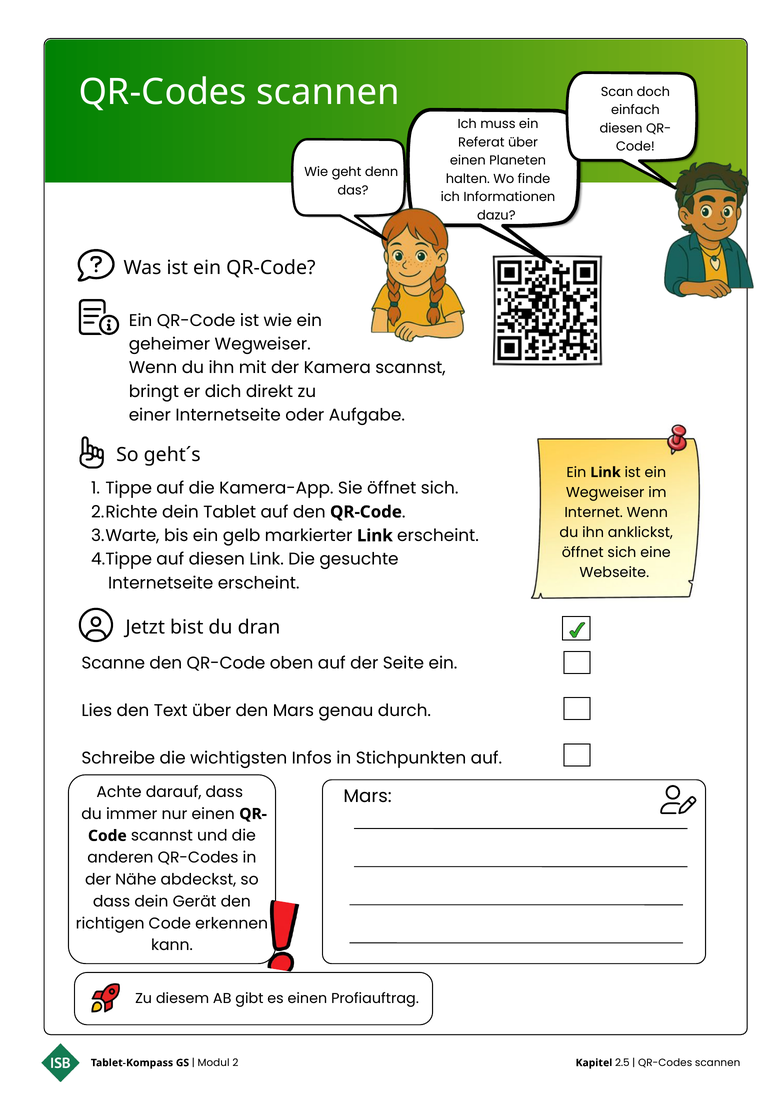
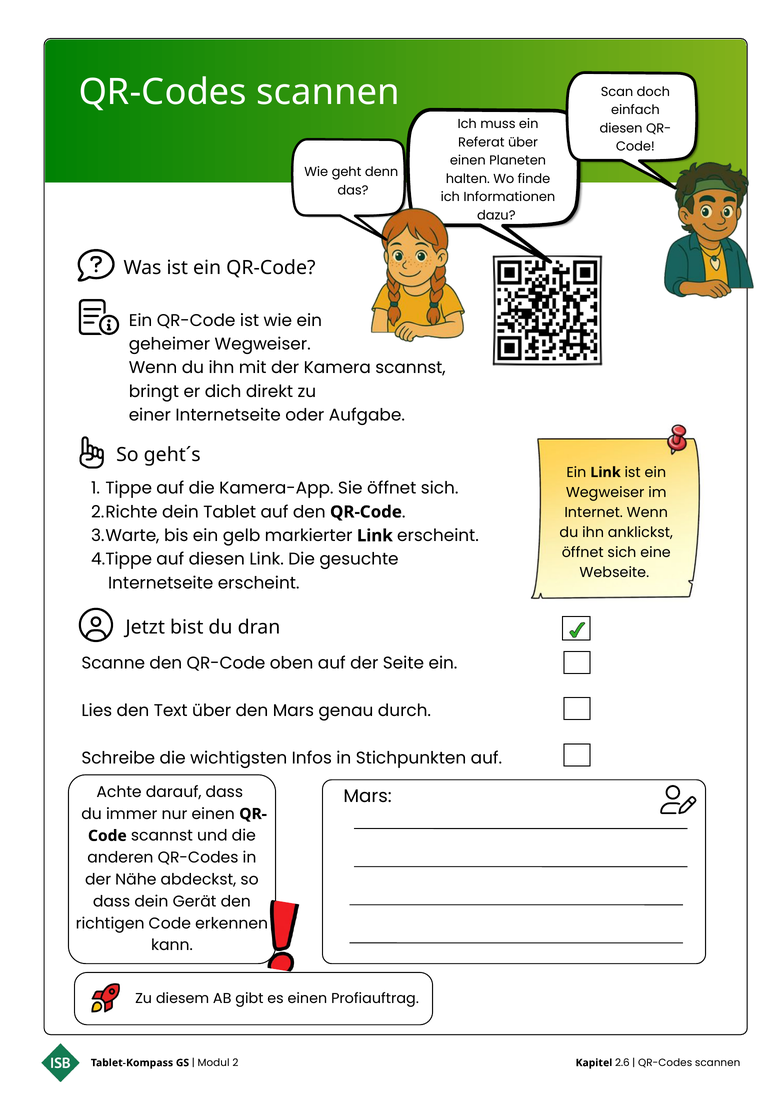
2.5: 2.5 -> 2.6 (622, 1063)
